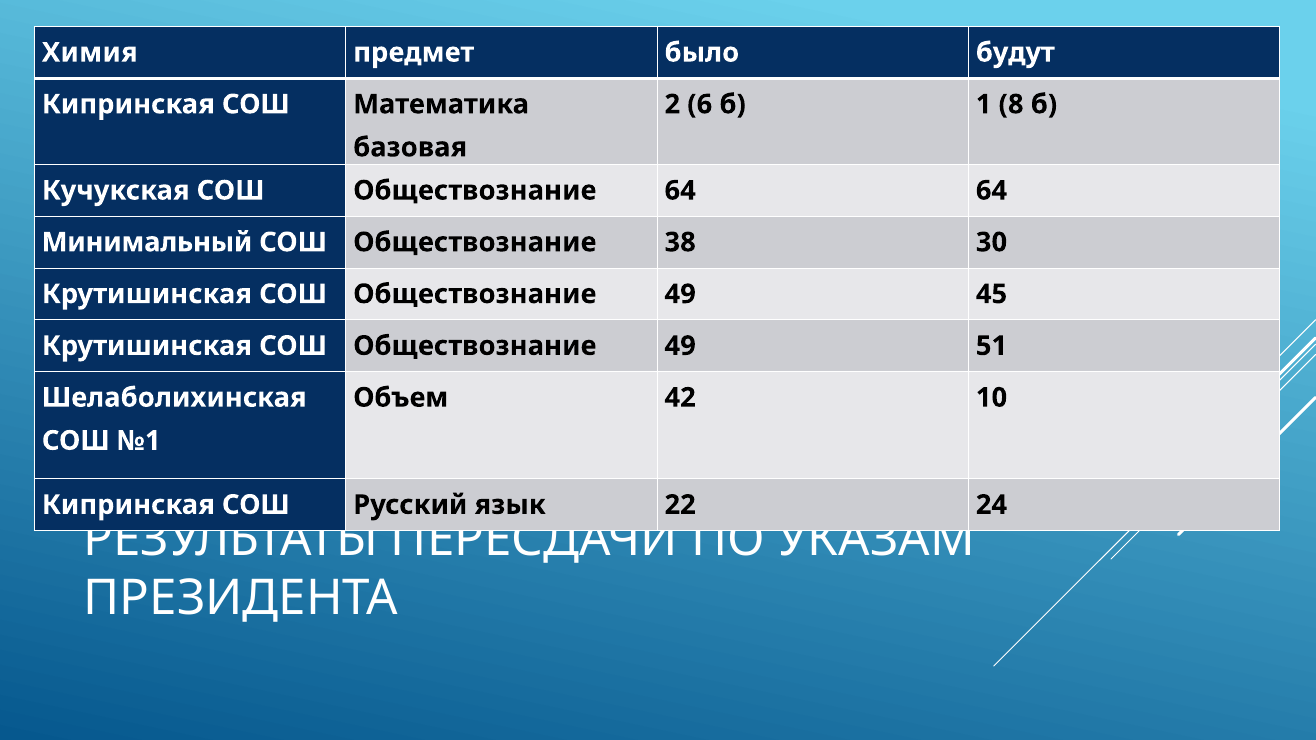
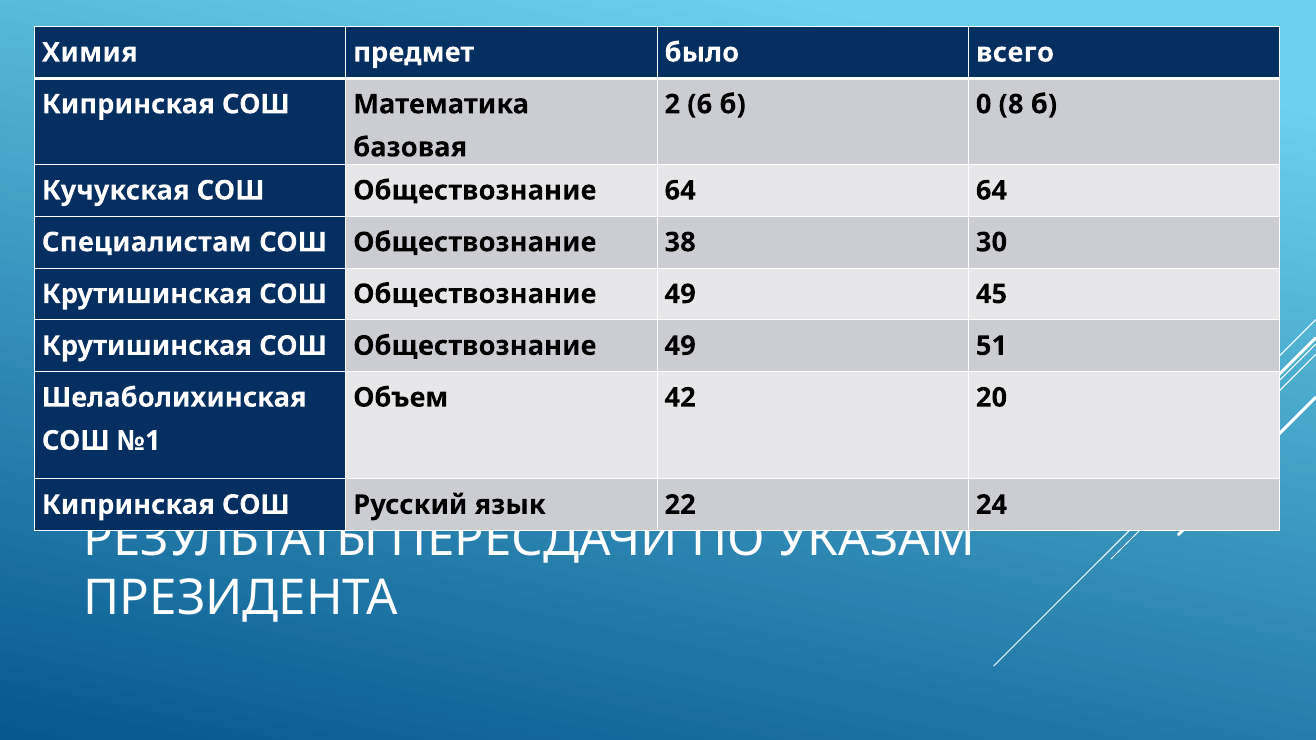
будут: будут -> всего (1015, 53)
1: 1 -> 0 (984, 104)
Минимальный: Минимальный -> Специалистам (147, 242)
10: 10 -> 20 (992, 398)
